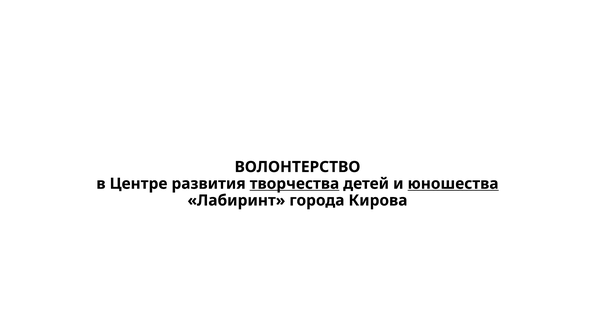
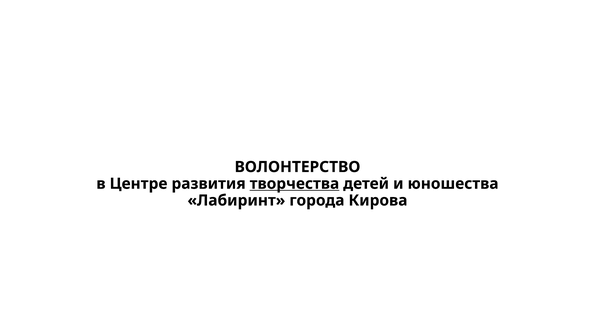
юношества underline: present -> none (453, 184)
